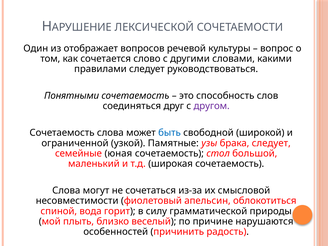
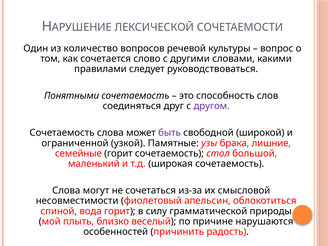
отображает: отображает -> количество (91, 48)
быть colour: blue -> purple (170, 133)
брака следует: следует -> лишние (271, 143)
семейные юная: юная -> горит (118, 153)
